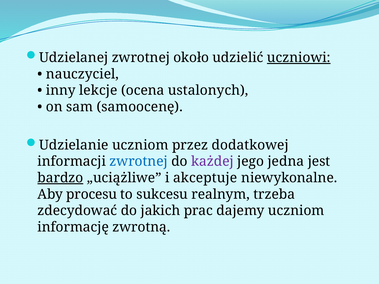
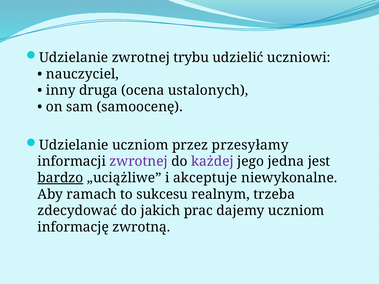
Udzielanej: Udzielanej -> Udzielanie (74, 58)
około: około -> trybu (191, 58)
uczniowi underline: present -> none (299, 58)
lekcje: lekcje -> druga (98, 90)
dodatkowej: dodatkowej -> przesyłamy (250, 145)
zwrotnej colour: blue -> purple (139, 162)
procesu: procesu -> ramach (92, 194)
